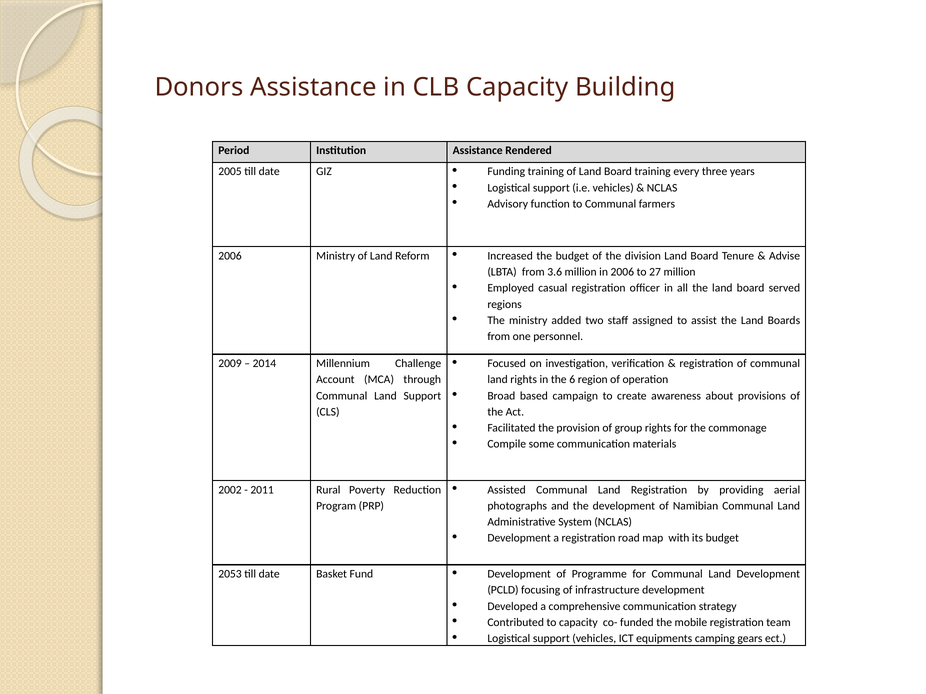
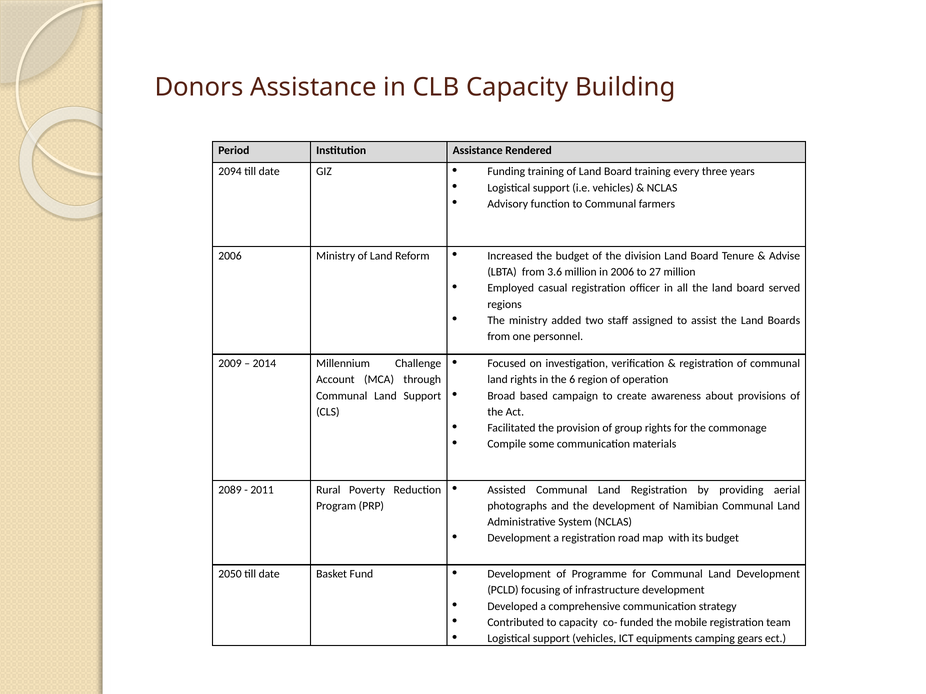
2005: 2005 -> 2094 (230, 172)
2002: 2002 -> 2089 (230, 490)
2053: 2053 -> 2050 (230, 574)
